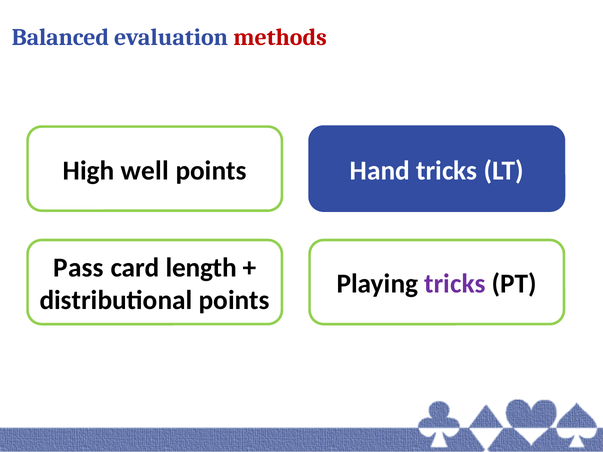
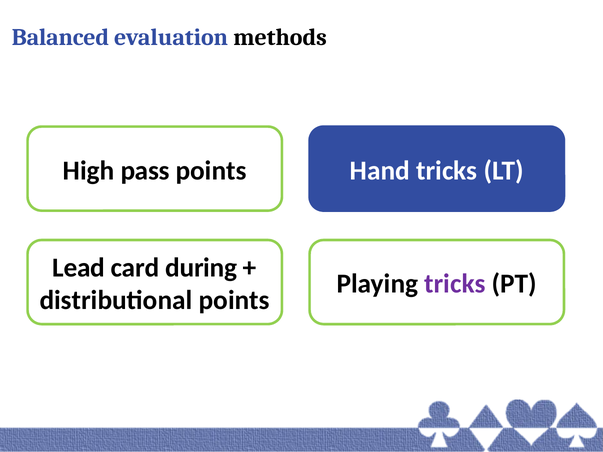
methods colour: red -> black (280, 37)
well: well -> pass (145, 171)
Pass: Pass -> Lead (79, 268)
length: length -> during (201, 268)
